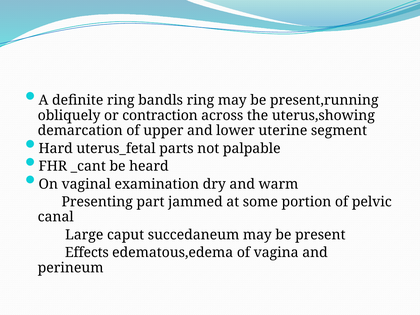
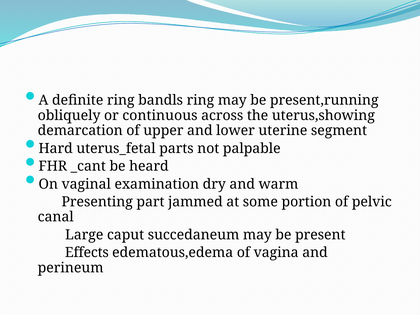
contraction: contraction -> continuous (160, 115)
